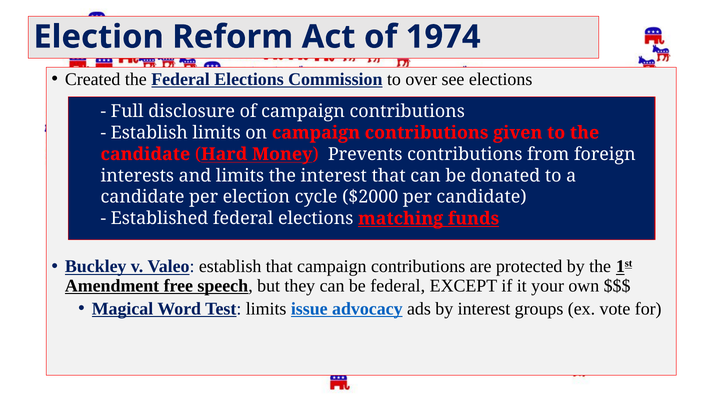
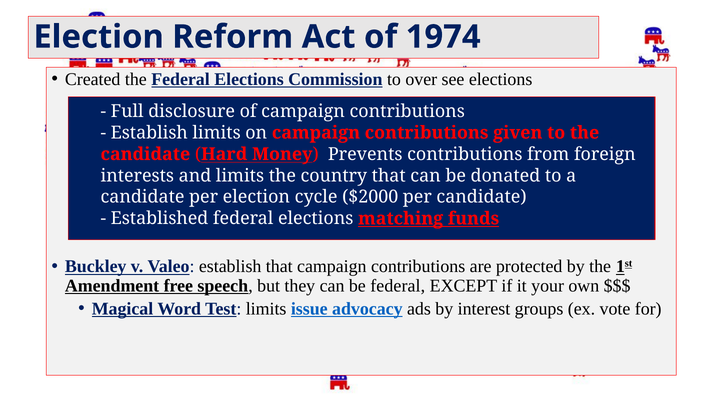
the interest: interest -> country (334, 176)
